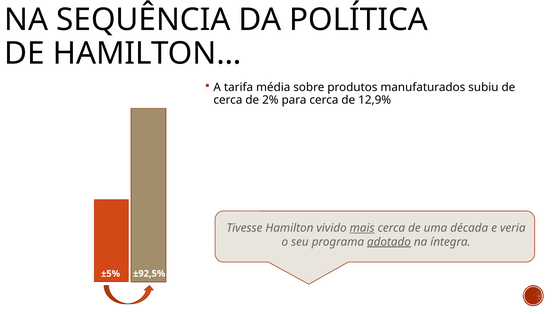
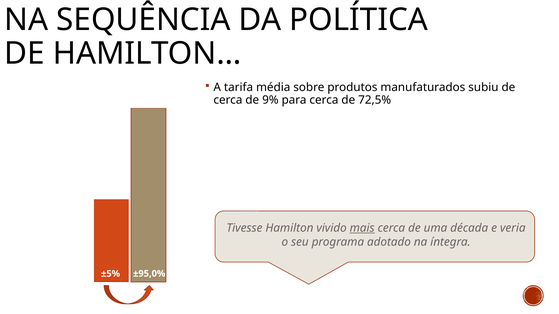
2%: 2% -> 9% (270, 100)
12,9%: 12,9% -> 72,5% (375, 100)
adotado underline: present -> none (389, 242)
±92,5%: ±92,5% -> ±95,0% (149, 274)
